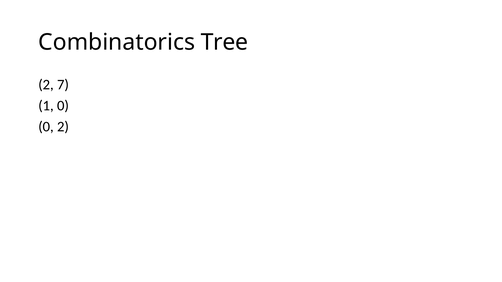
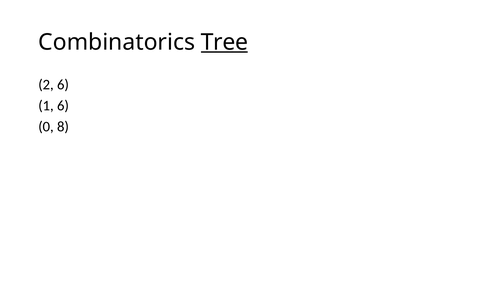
Tree underline: none -> present (225, 42)
2 7: 7 -> 6 (63, 85)
1 0: 0 -> 6 (63, 106)
0 2: 2 -> 8 (63, 127)
